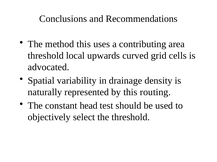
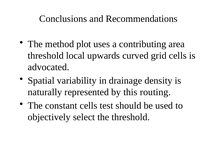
method this: this -> plot (84, 44)
constant head: head -> cells (89, 106)
